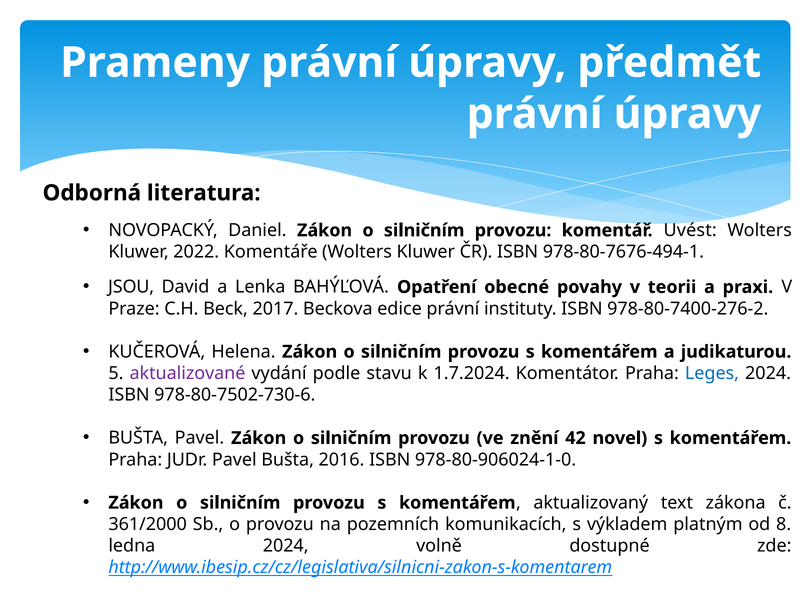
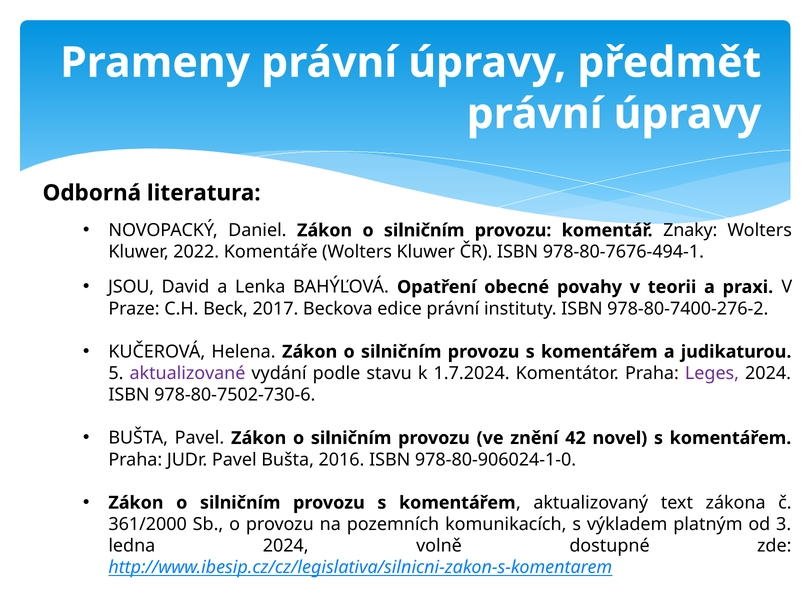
Uvést: Uvést -> Znaky (690, 231)
Leges colour: blue -> purple (712, 374)
8: 8 -> 3 (784, 525)
